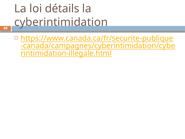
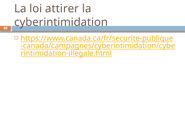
détails: détails -> attirer (62, 9)
